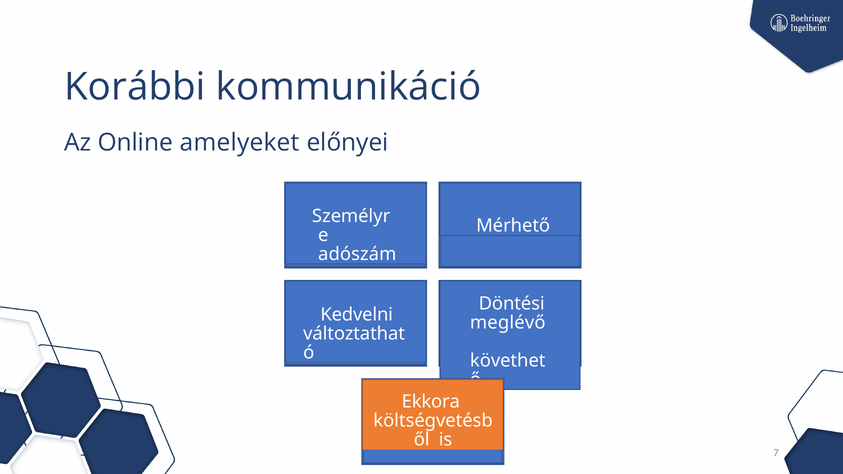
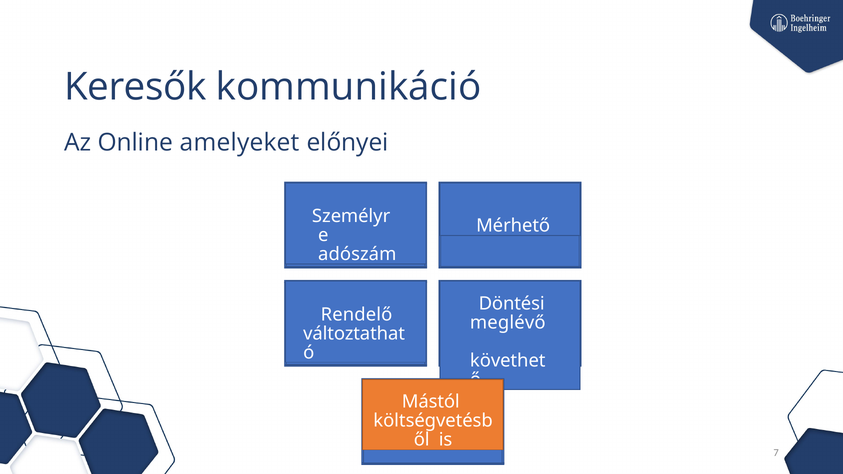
Korábbi: Korábbi -> Keresők (135, 87)
Kedvelni: Kedvelni -> Rendelő (357, 315)
Ekkora: Ekkora -> Mástól (431, 402)
